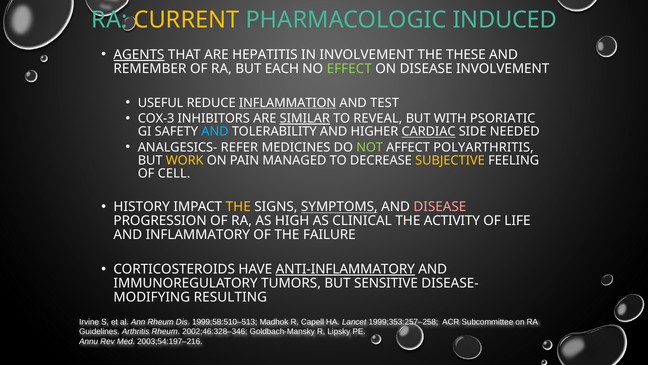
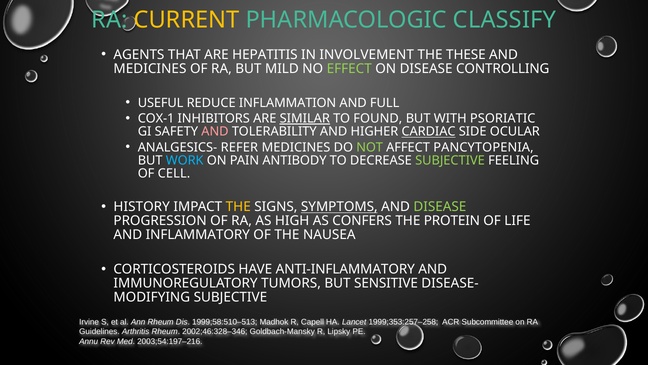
INDUCED: INDUCED -> CLASSIFY (505, 20)
AGENTS underline: present -> none (139, 55)
REMEMBER: REMEMBER -> MEDICINES (150, 68)
EACH: EACH -> MILD (282, 68)
DISEASE INVOLVEMENT: INVOLVEMENT -> CONTROLLING (503, 68)
INFLAMMATION underline: present -> none (288, 103)
TEST: TEST -> FULL (385, 103)
COX-3: COX-3 -> COX-1 (156, 118)
REVEAL: REVEAL -> FOUND (378, 118)
AND colour: light blue -> pink (215, 131)
NEEDED: NEEDED -> OCULAR (515, 131)
POLYARTHRITIS: POLYARTHRITIS -> PANCYTOPENIA (483, 147)
WORK colour: yellow -> light blue (185, 160)
MANAGED: MANAGED -> ANTIBODY (294, 160)
SUBJECTIVE colour: yellow -> light green (450, 160)
DISEASE colour: pink -> light green (440, 207)
CLINICAL: CLINICAL -> CONFERS (362, 220)
ACTIVITY: ACTIVITY -> PROTEIN (452, 220)
FAILURE: FAILURE -> NAUSEA (329, 234)
ANTI-INFLAMMATORY underline: present -> none (345, 269)
RESULTING: RESULTING -> SUBJECTIVE (230, 297)
